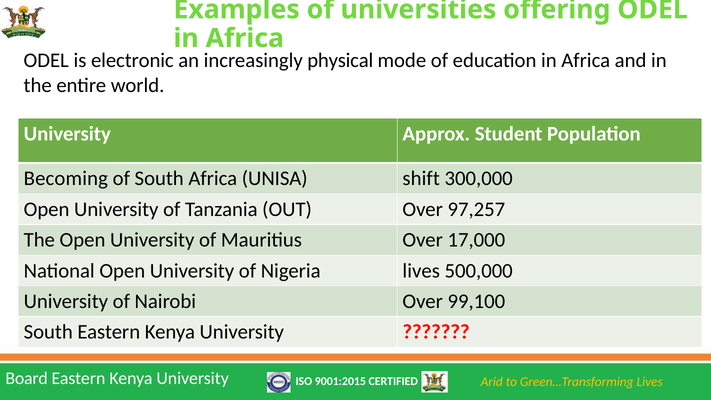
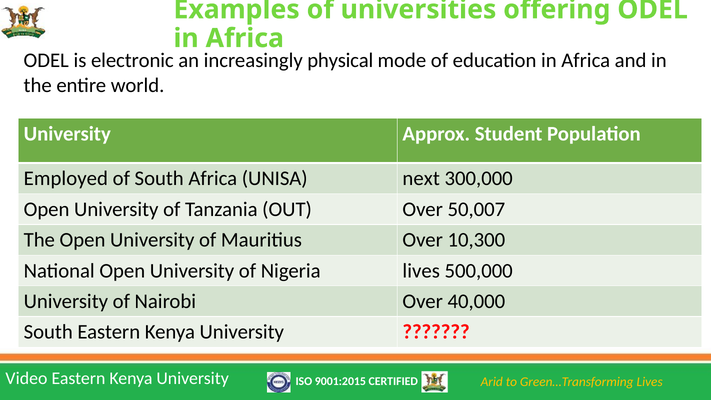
Becoming: Becoming -> Employed (66, 179)
shift: shift -> next (421, 179)
97,257: 97,257 -> 50,007 (476, 209)
17,000: 17,000 -> 10,300 (476, 240)
99,100: 99,100 -> 40,000 (476, 301)
Board: Board -> Video (26, 378)
